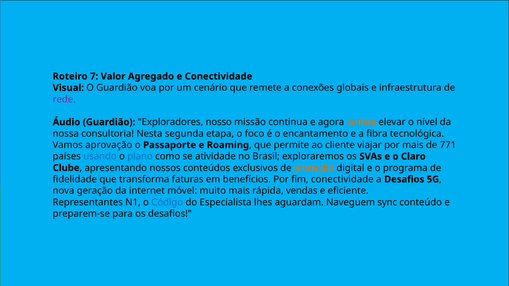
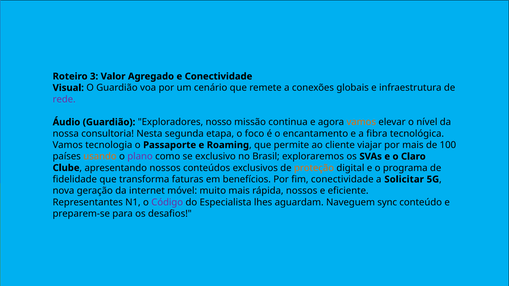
7: 7 -> 3 (94, 76)
aprovação: aprovação -> tecnologia (109, 145)
771: 771 -> 100 (448, 145)
usando colour: blue -> orange (100, 157)
plano colour: blue -> purple (140, 157)
atividade: atividade -> exclusivo (215, 157)
a Desafios: Desafios -> Solicitar (404, 180)
rápida vendas: vendas -> nossos (302, 191)
Código colour: blue -> purple (167, 202)
